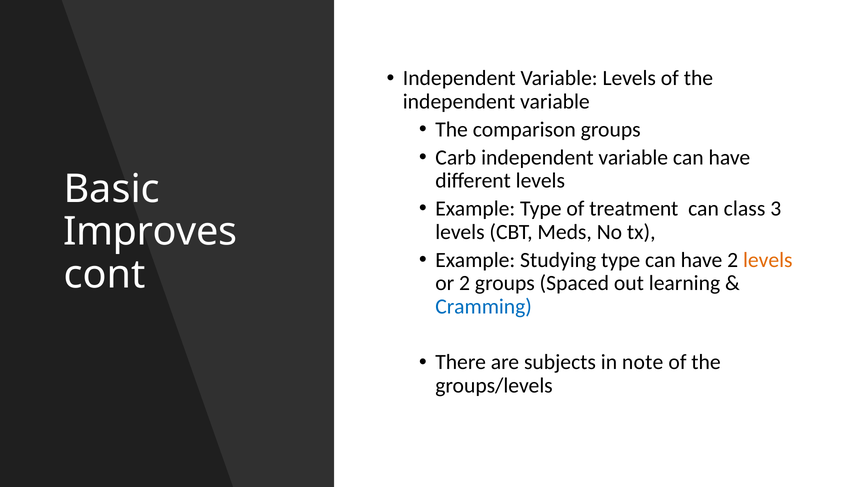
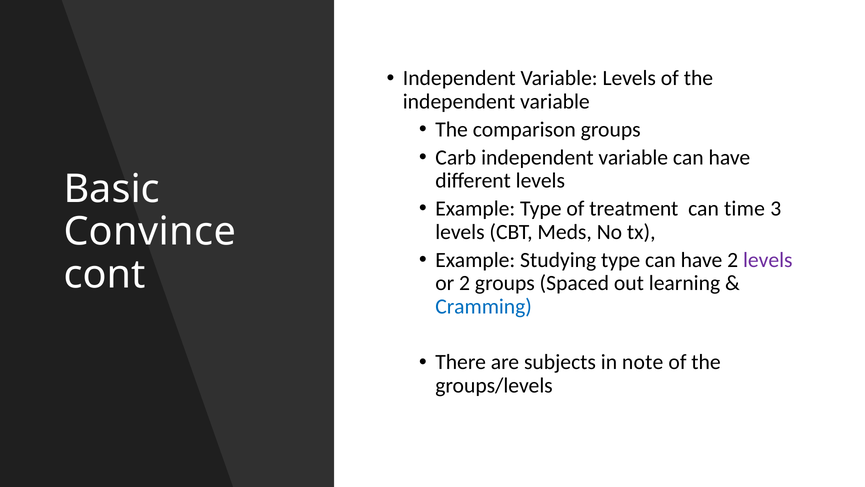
class: class -> time (744, 208)
Improves: Improves -> Convince (150, 232)
levels colour: orange -> purple (768, 260)
